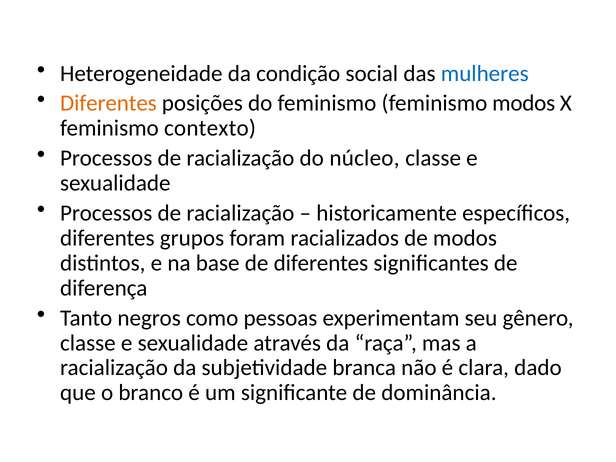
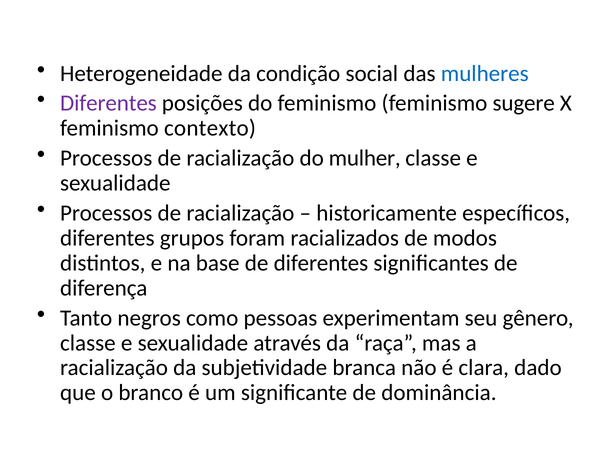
Diferentes colour: orange -> purple (108, 103)
feminismo modos: modos -> sugere (524, 103)
núcleo: núcleo -> mulher (365, 158)
